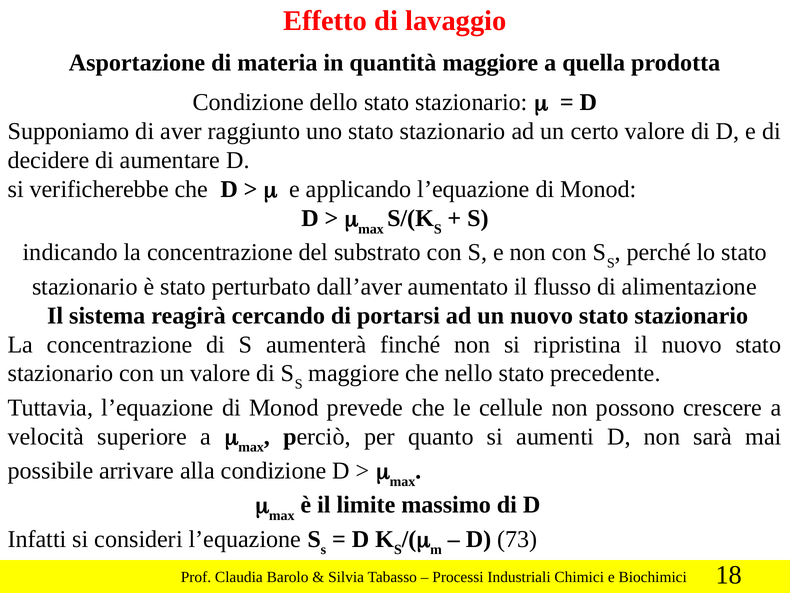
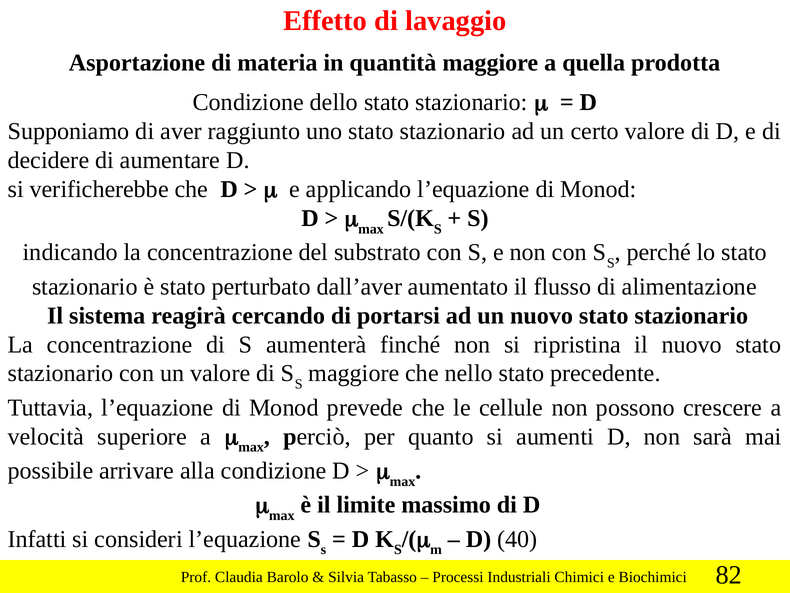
73: 73 -> 40 (517, 539)
18: 18 -> 82 (729, 575)
